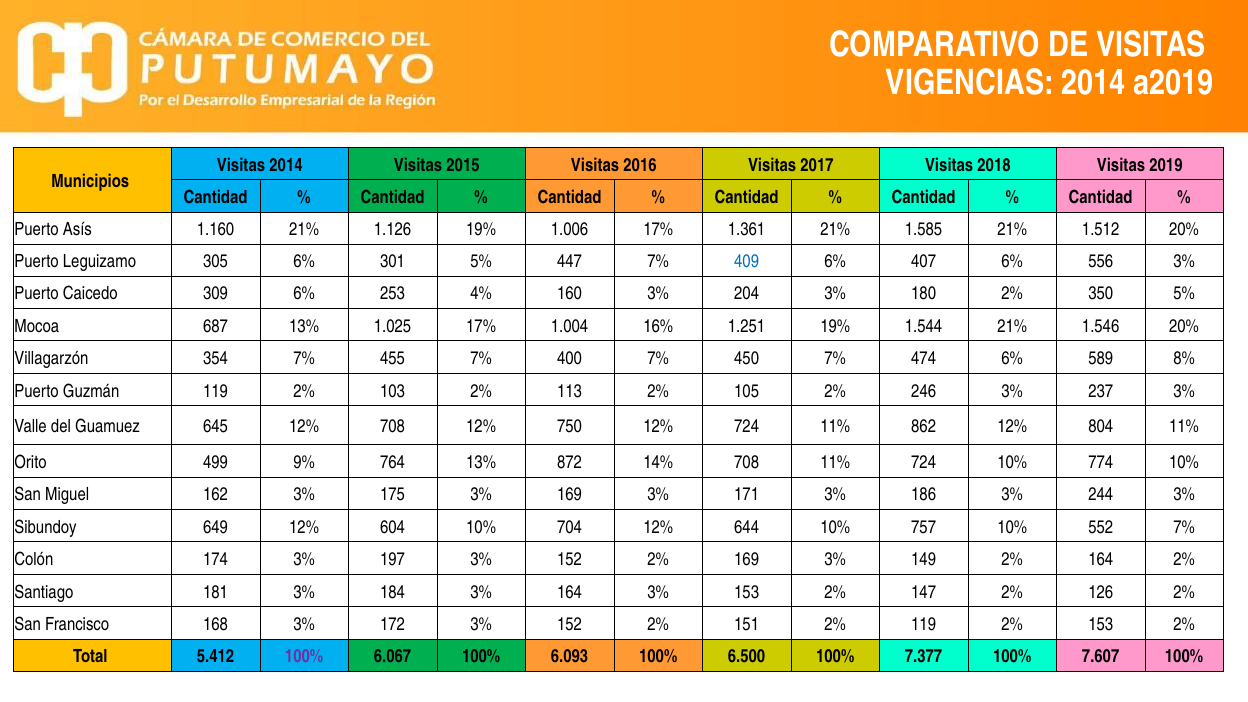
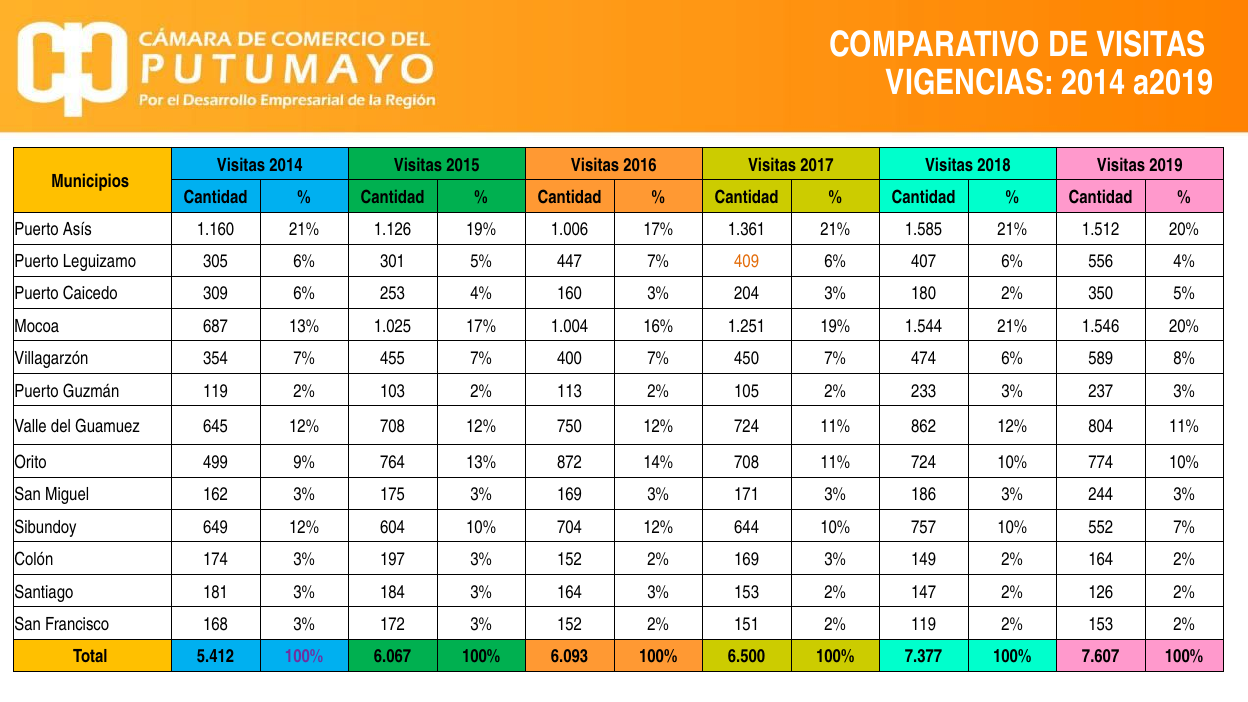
409 colour: blue -> orange (747, 262)
556 3%: 3% -> 4% (1184, 262)
246: 246 -> 233 (924, 391)
